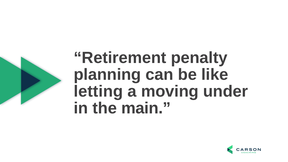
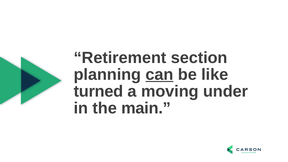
penalty: penalty -> section (199, 58)
can underline: none -> present (159, 74)
letting: letting -> turned (98, 91)
